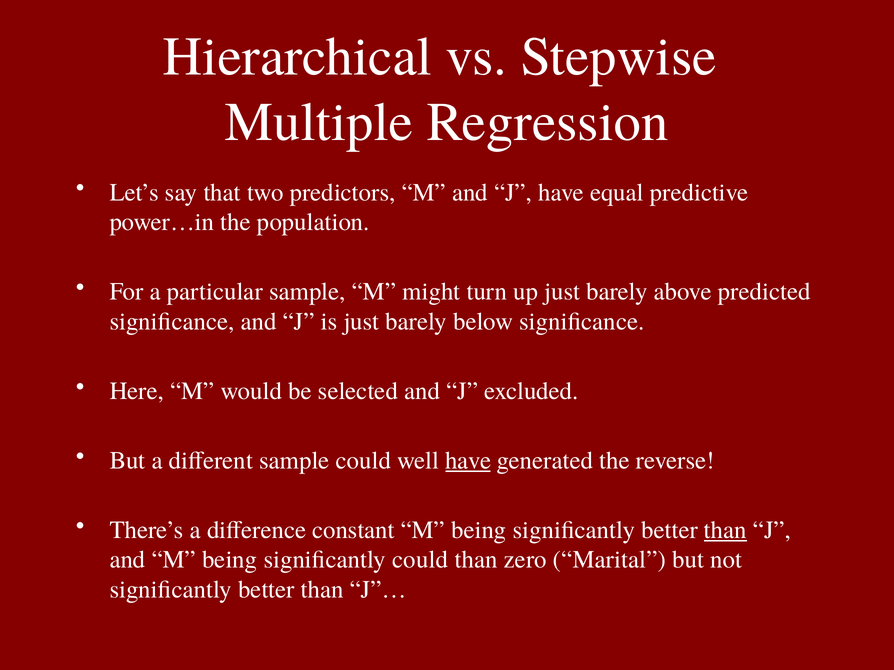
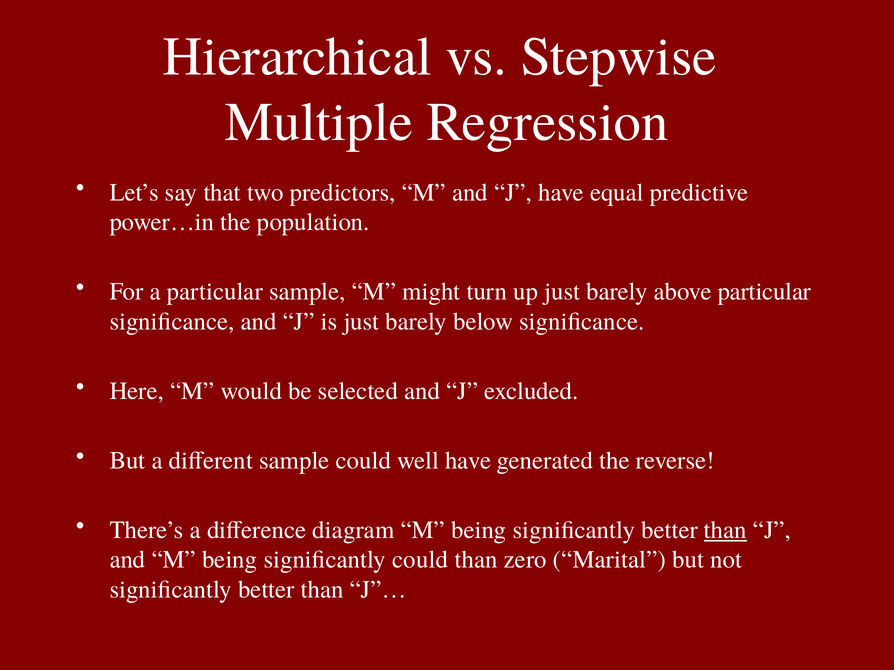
above predicted: predicted -> particular (764, 292)
have underline: present -> none (468, 461)
constant: constant -> diagram (353, 530)
